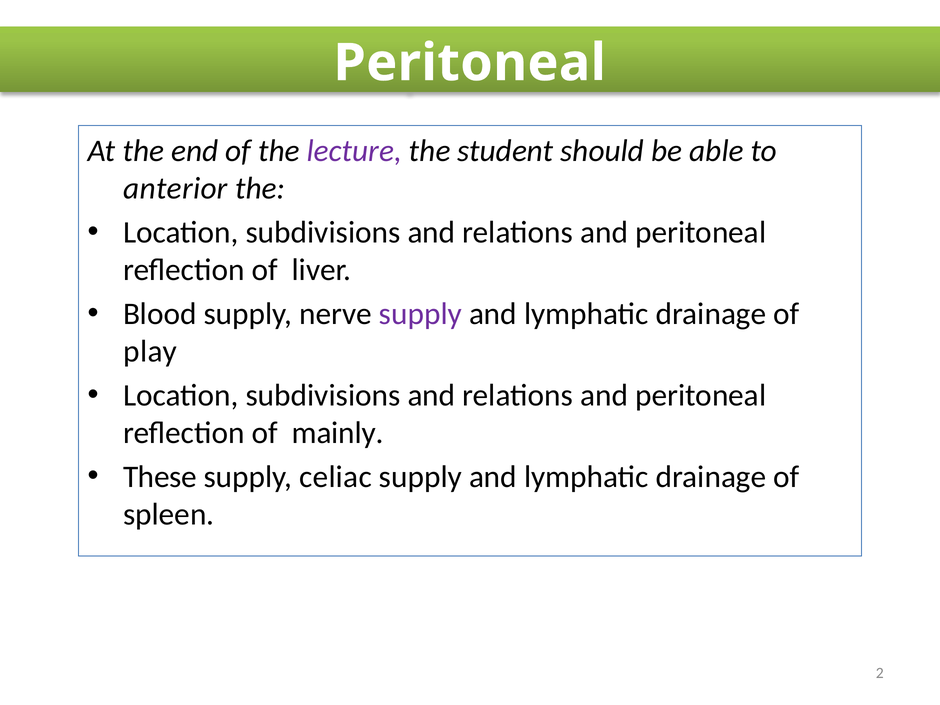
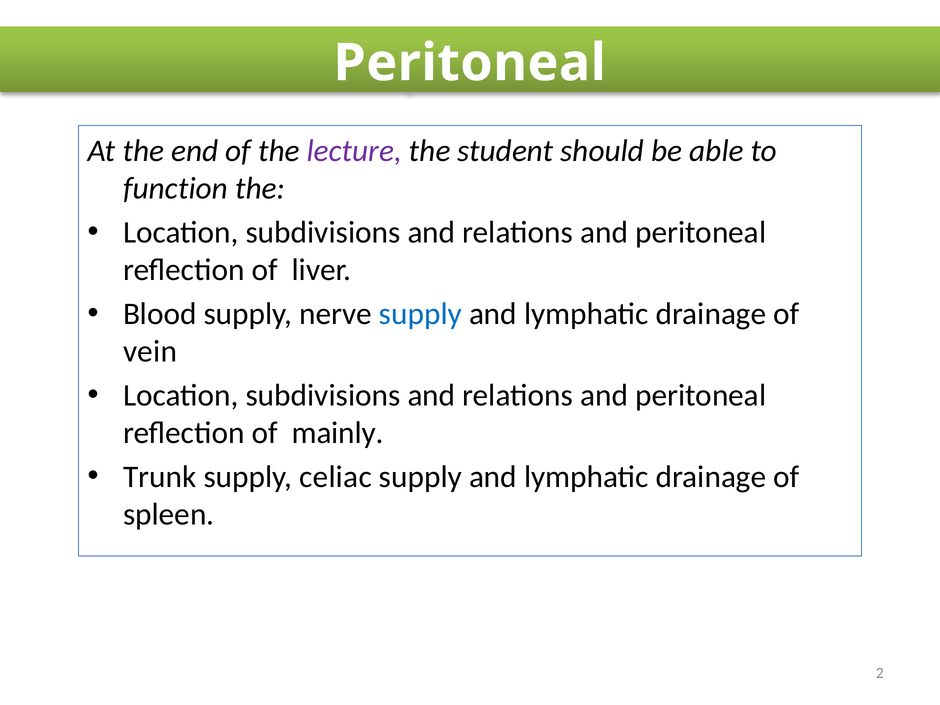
anterior: anterior -> function (176, 189)
supply colour: purple -> blue (420, 314)
play: play -> vein (150, 352)
These: These -> Trunk (160, 477)
